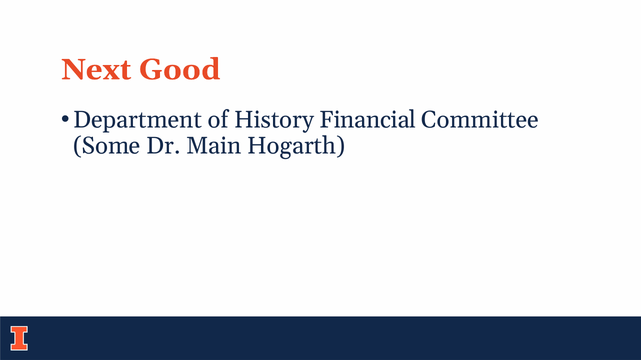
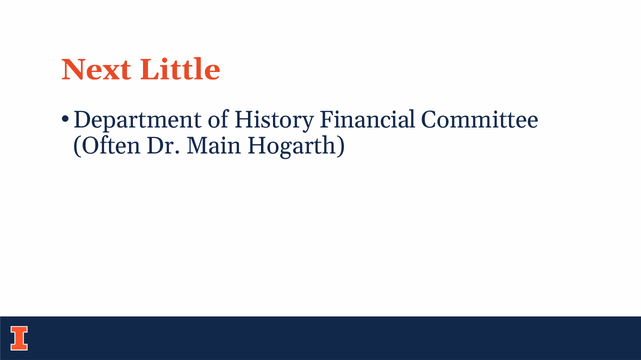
Good: Good -> Little (180, 70)
Some: Some -> Often (107, 146)
